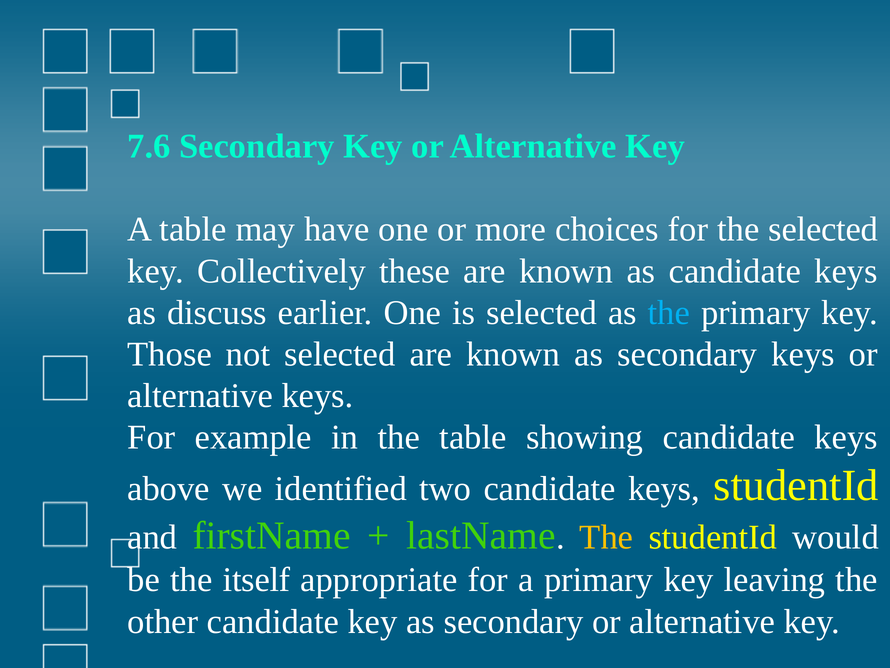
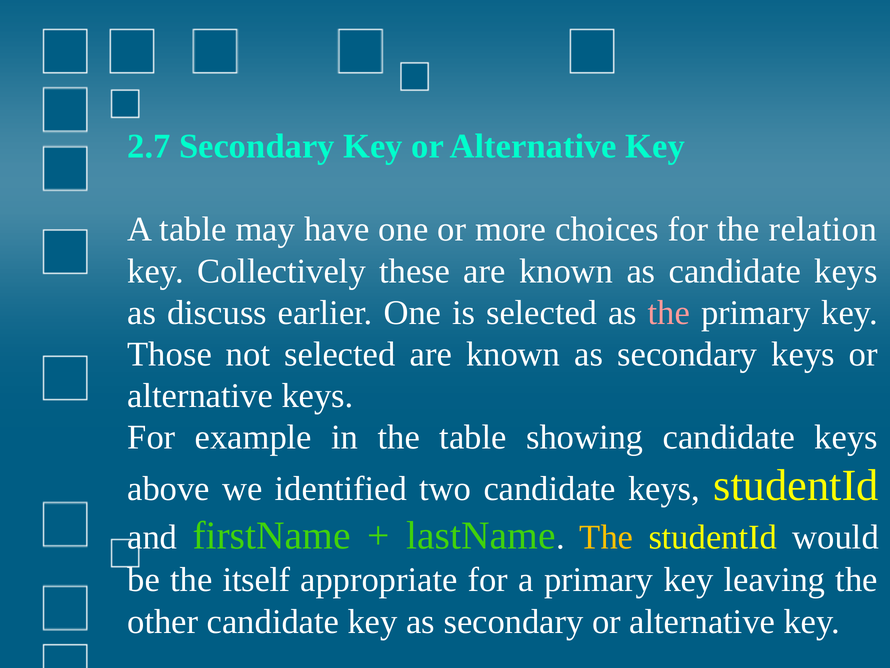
7.6: 7.6 -> 2.7 (149, 146)
the selected: selected -> relation (823, 229)
the colour: light blue -> pink (669, 312)
